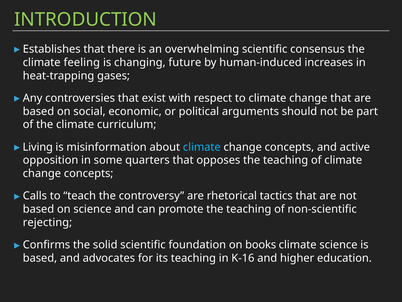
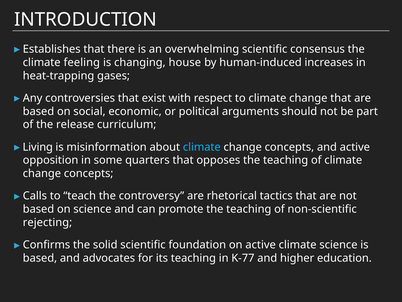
INTRODUCTION colour: light green -> white (86, 19)
future: future -> house (185, 62)
of the climate: climate -> release (75, 124)
on books: books -> active (261, 245)
K-16: K-16 -> K-77 (243, 258)
